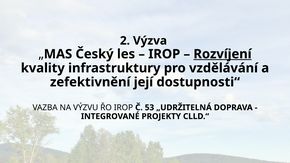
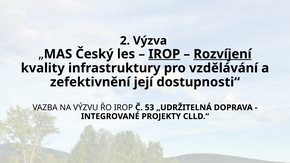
IROP underline: none -> present (164, 54)
